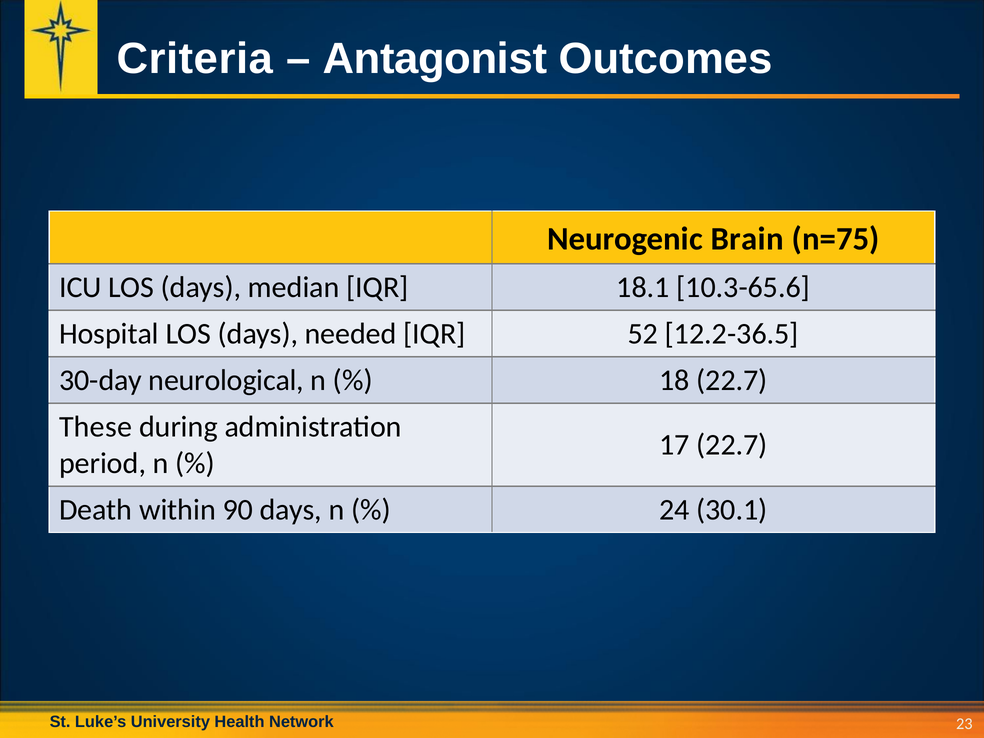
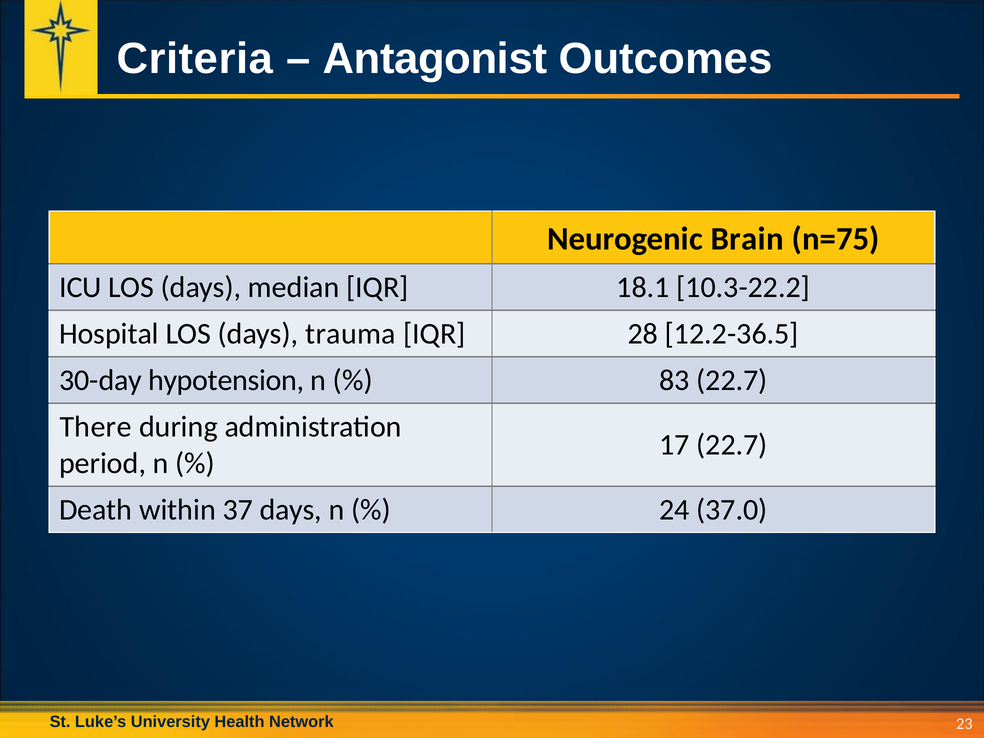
10.3-65.6: 10.3-65.6 -> 10.3-22.2 (743, 287)
needed: needed -> trauma (351, 334)
52: 52 -> 28 (643, 334)
neurological: neurological -> hypotension (226, 380)
18: 18 -> 83 (674, 380)
These: These -> There (95, 427)
90: 90 -> 37 (238, 510)
30.1: 30.1 -> 37.0 (732, 510)
